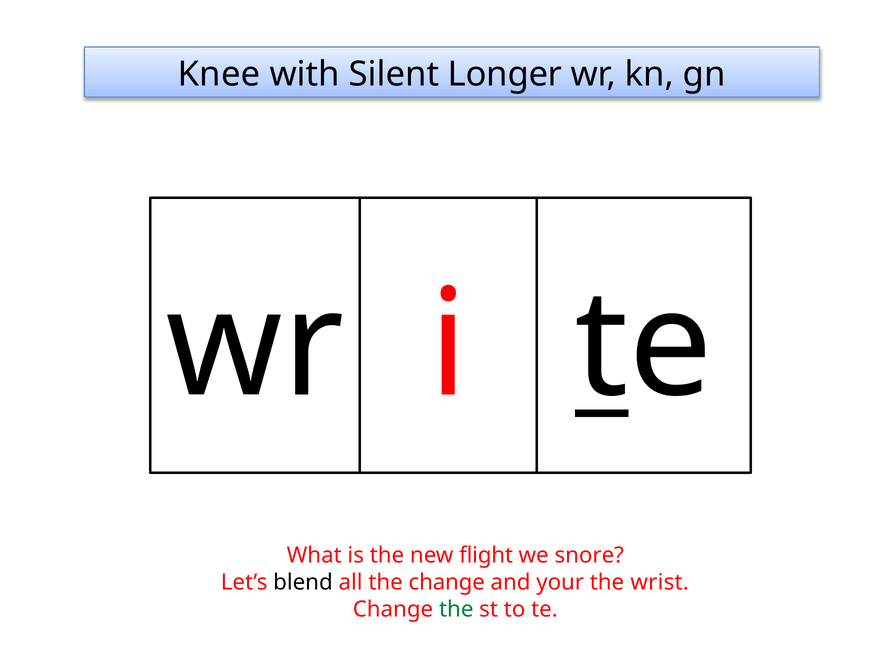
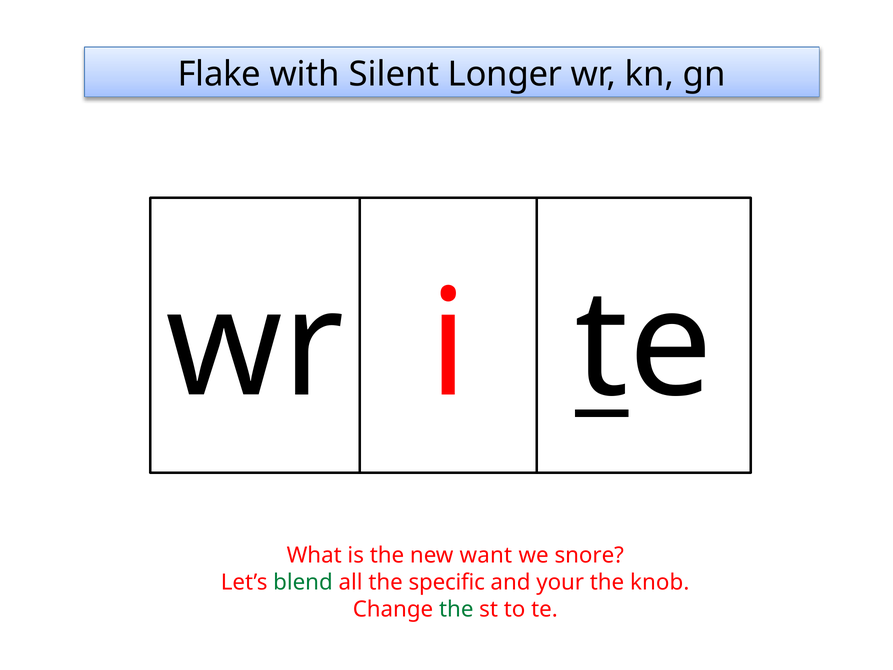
Knee: Knee -> Flake (219, 74)
flight: flight -> want (486, 555)
blend colour: black -> green (303, 582)
the change: change -> specific (447, 582)
wrist: wrist -> knob (660, 582)
